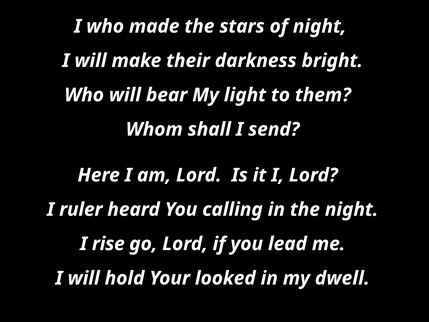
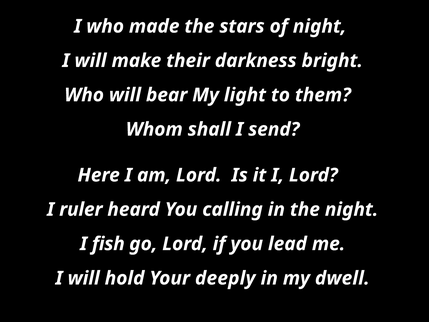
rise: rise -> fish (108, 244)
looked: looked -> deeply (225, 278)
